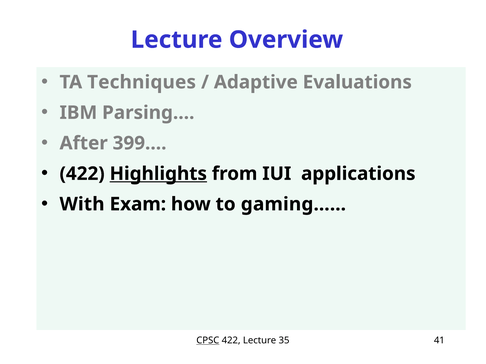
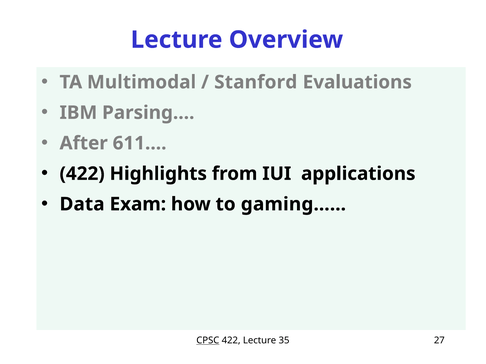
Techniques: Techniques -> Multimodal (142, 82)
Adaptive: Adaptive -> Stanford (256, 82)
399…: 399… -> 611… (140, 143)
Highlights underline: present -> none (158, 174)
With: With -> Data (82, 204)
41: 41 -> 27 (439, 341)
